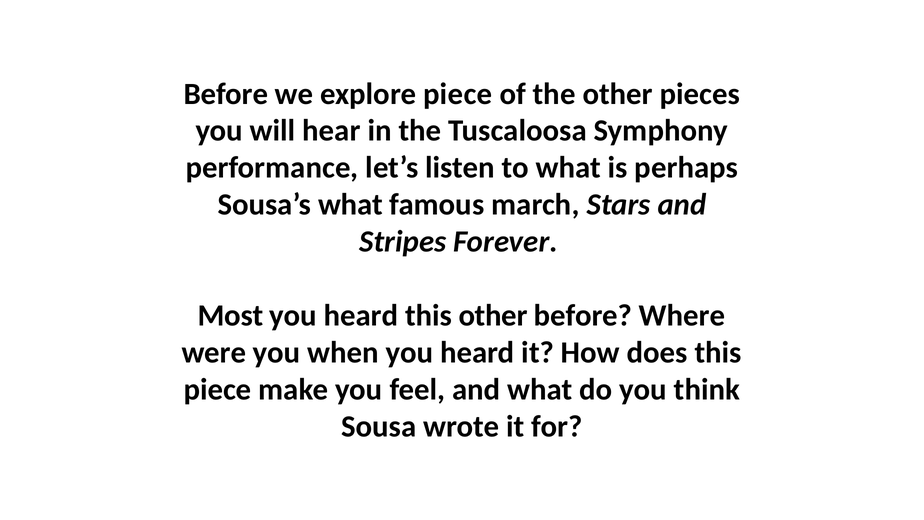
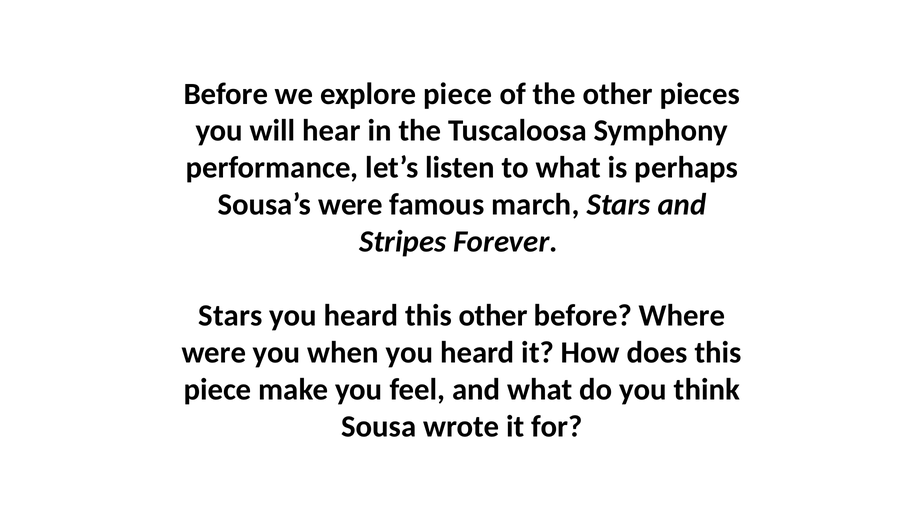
Sousa’s what: what -> were (350, 205)
Most: Most -> Stars (230, 316)
